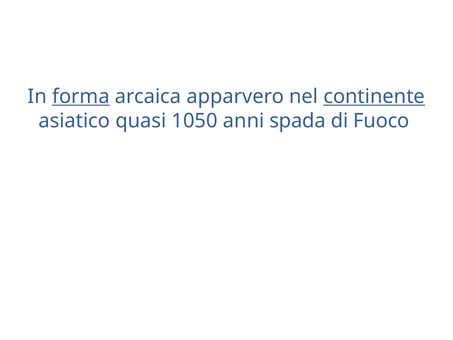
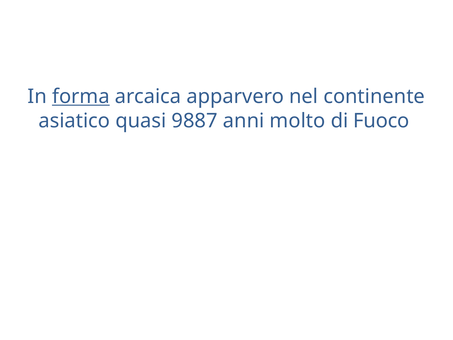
continente underline: present -> none (374, 96)
1050: 1050 -> 9887 (195, 121)
spada: spada -> molto (298, 121)
